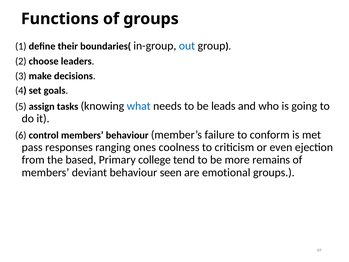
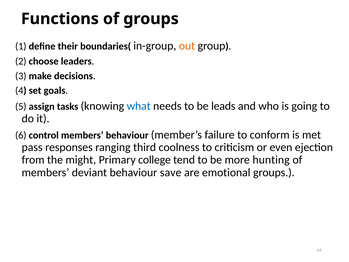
out colour: blue -> orange (187, 46)
ones: ones -> third (145, 147)
based: based -> might (81, 160)
remains: remains -> hunting (271, 160)
seen: seen -> save (171, 172)
